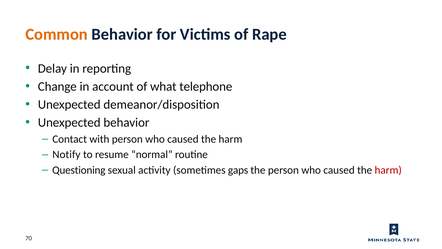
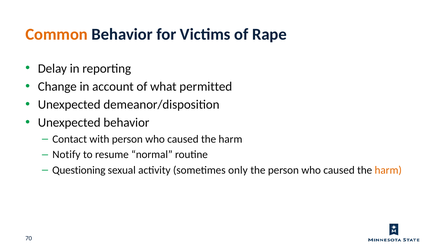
telephone: telephone -> permitted (206, 86)
gaps: gaps -> only (238, 170)
harm colour: red -> orange (388, 170)
